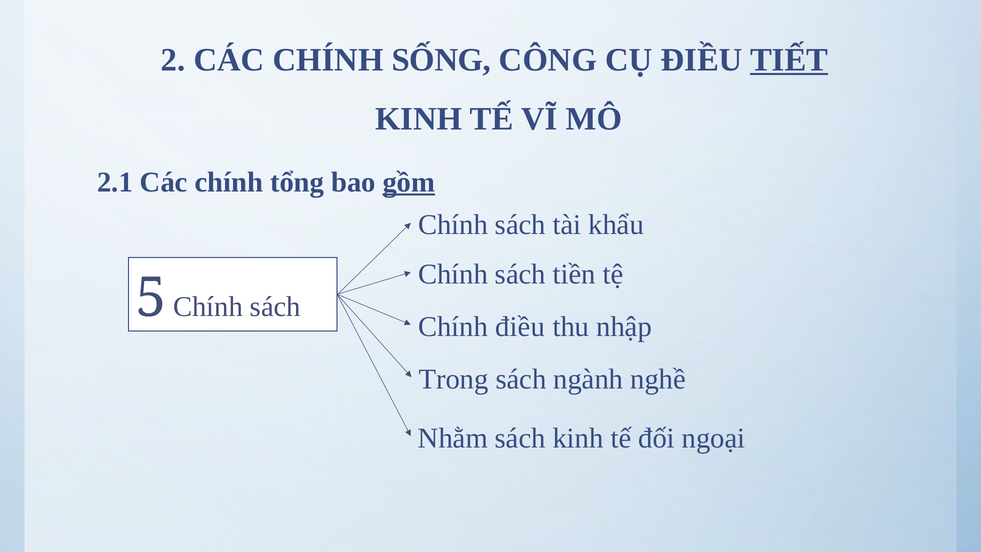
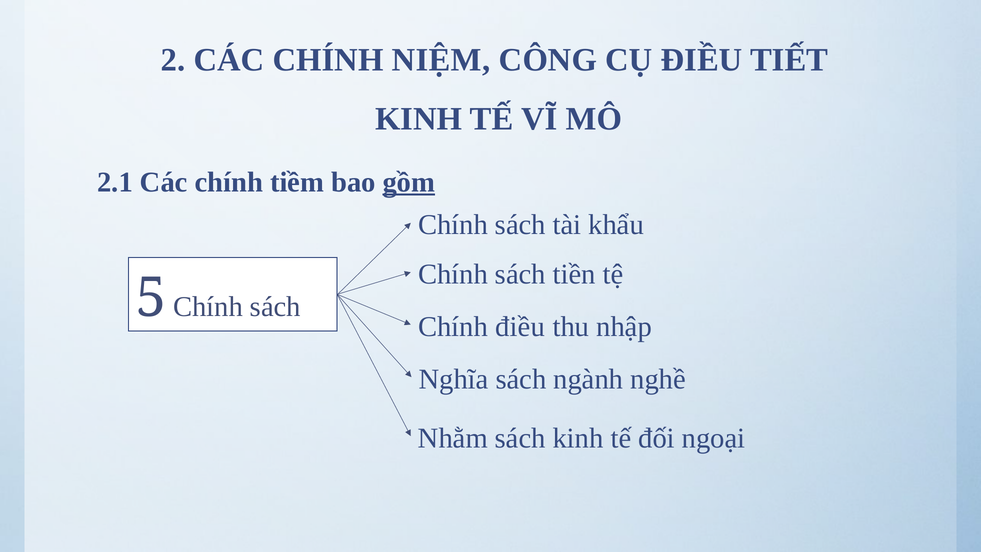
SỐNG: SỐNG -> NIỆM (441, 60)
TIẾT underline: present -> none (789, 60)
tổng: tổng -> tiềm (297, 182)
Trong: Trong -> Nghĩa (454, 379)
